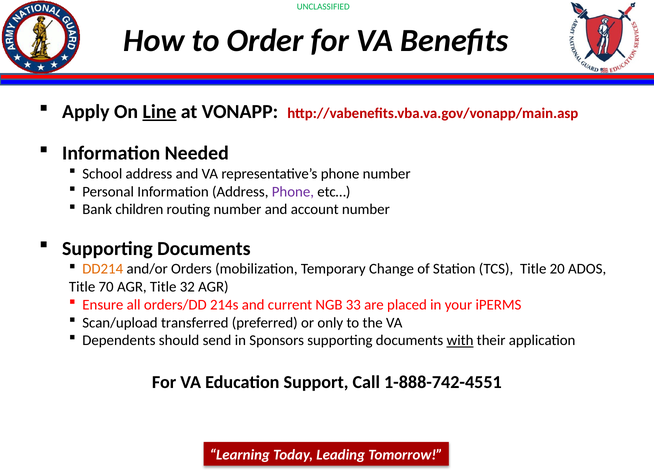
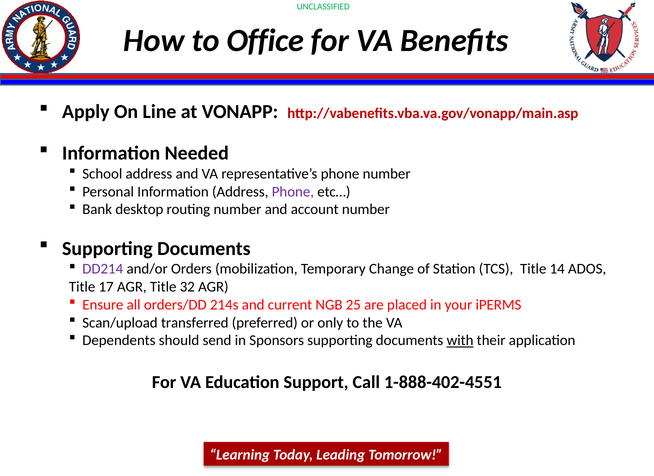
Order: Order -> Office (265, 41)
Line underline: present -> none (159, 112)
children: children -> desktop (139, 209)
DD214 colour: orange -> purple (103, 269)
20: 20 -> 14 (557, 269)
70: 70 -> 17 (106, 287)
33: 33 -> 25 (353, 305)
1-888-742-4551: 1-888-742-4551 -> 1-888-402-4551 (443, 382)
